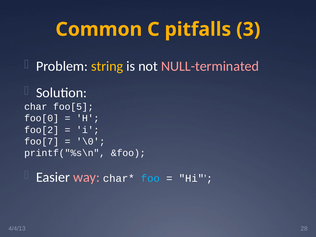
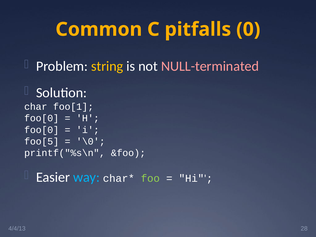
3: 3 -> 0 (248, 29)
foo[5: foo[5 -> foo[1 (73, 107)
foo[2: foo[2 -> foo[0 (42, 130)
foo[7: foo[7 -> foo[5 (42, 141)
way colour: pink -> light blue (86, 177)
foo colour: light blue -> light green (150, 178)
